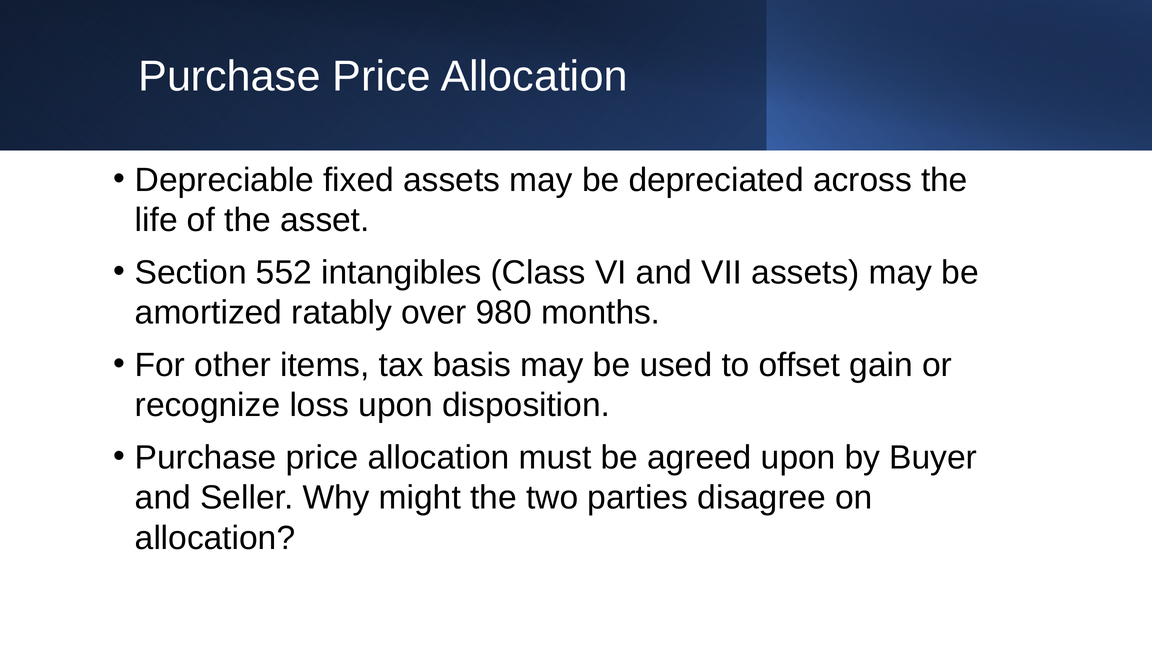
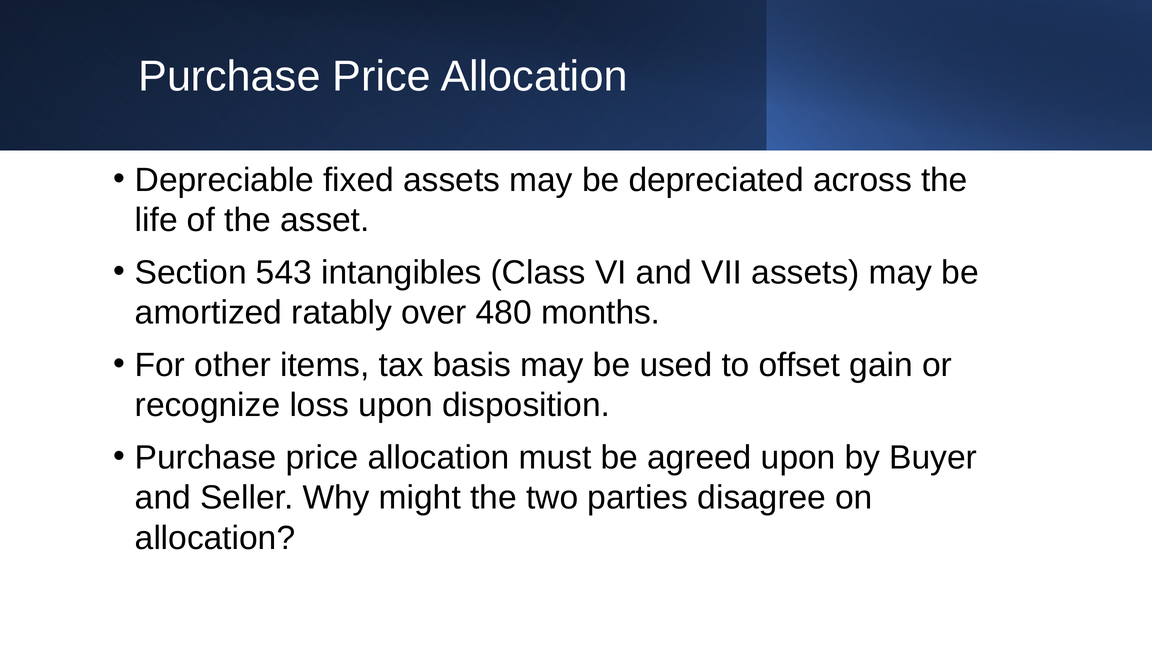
552: 552 -> 543 (284, 273)
980: 980 -> 480 (504, 313)
